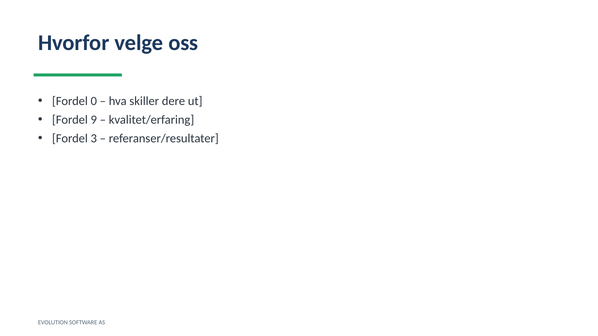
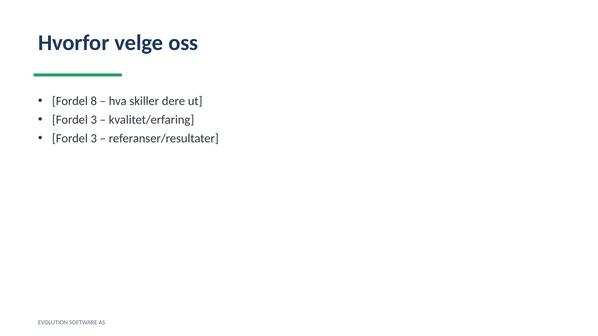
0: 0 -> 8 (94, 101)
9: 9 -> 3 (94, 120)
